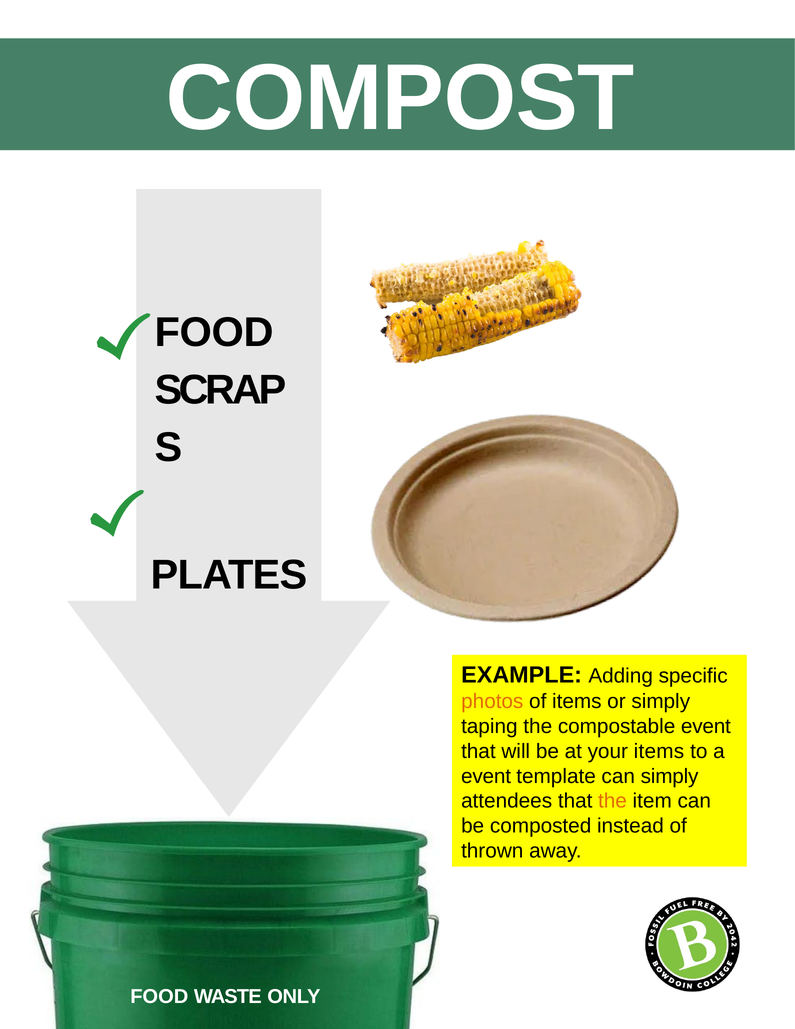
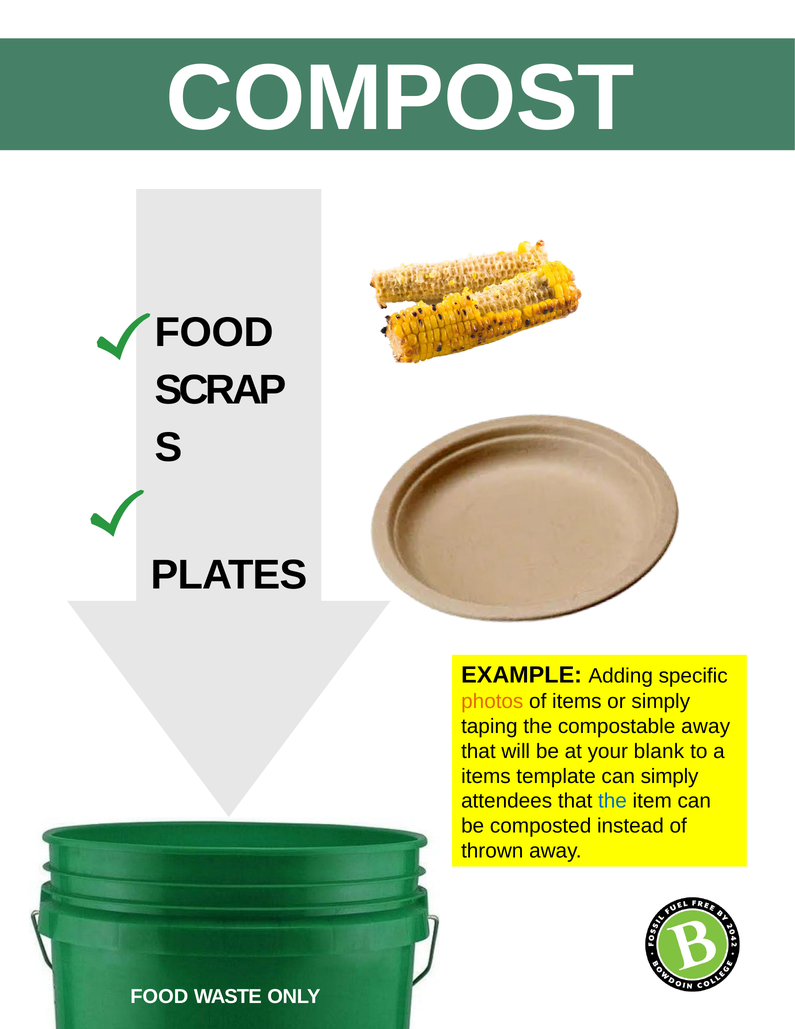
compostable event: event -> away (706, 726)
your items: items -> blank (659, 751)
event: event -> items (486, 776)
the colour: orange -> blue (612, 801)
